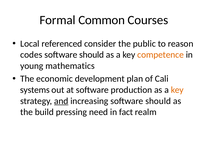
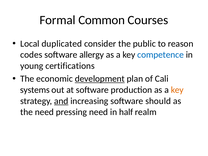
referenced: referenced -> duplicated (62, 44)
should: should -> allergy (92, 55)
competence colour: orange -> blue (161, 55)
mathematics: mathematics -> certifications (70, 66)
development underline: none -> present (100, 79)
the build: build -> need (44, 112)
fact: fact -> half (126, 112)
